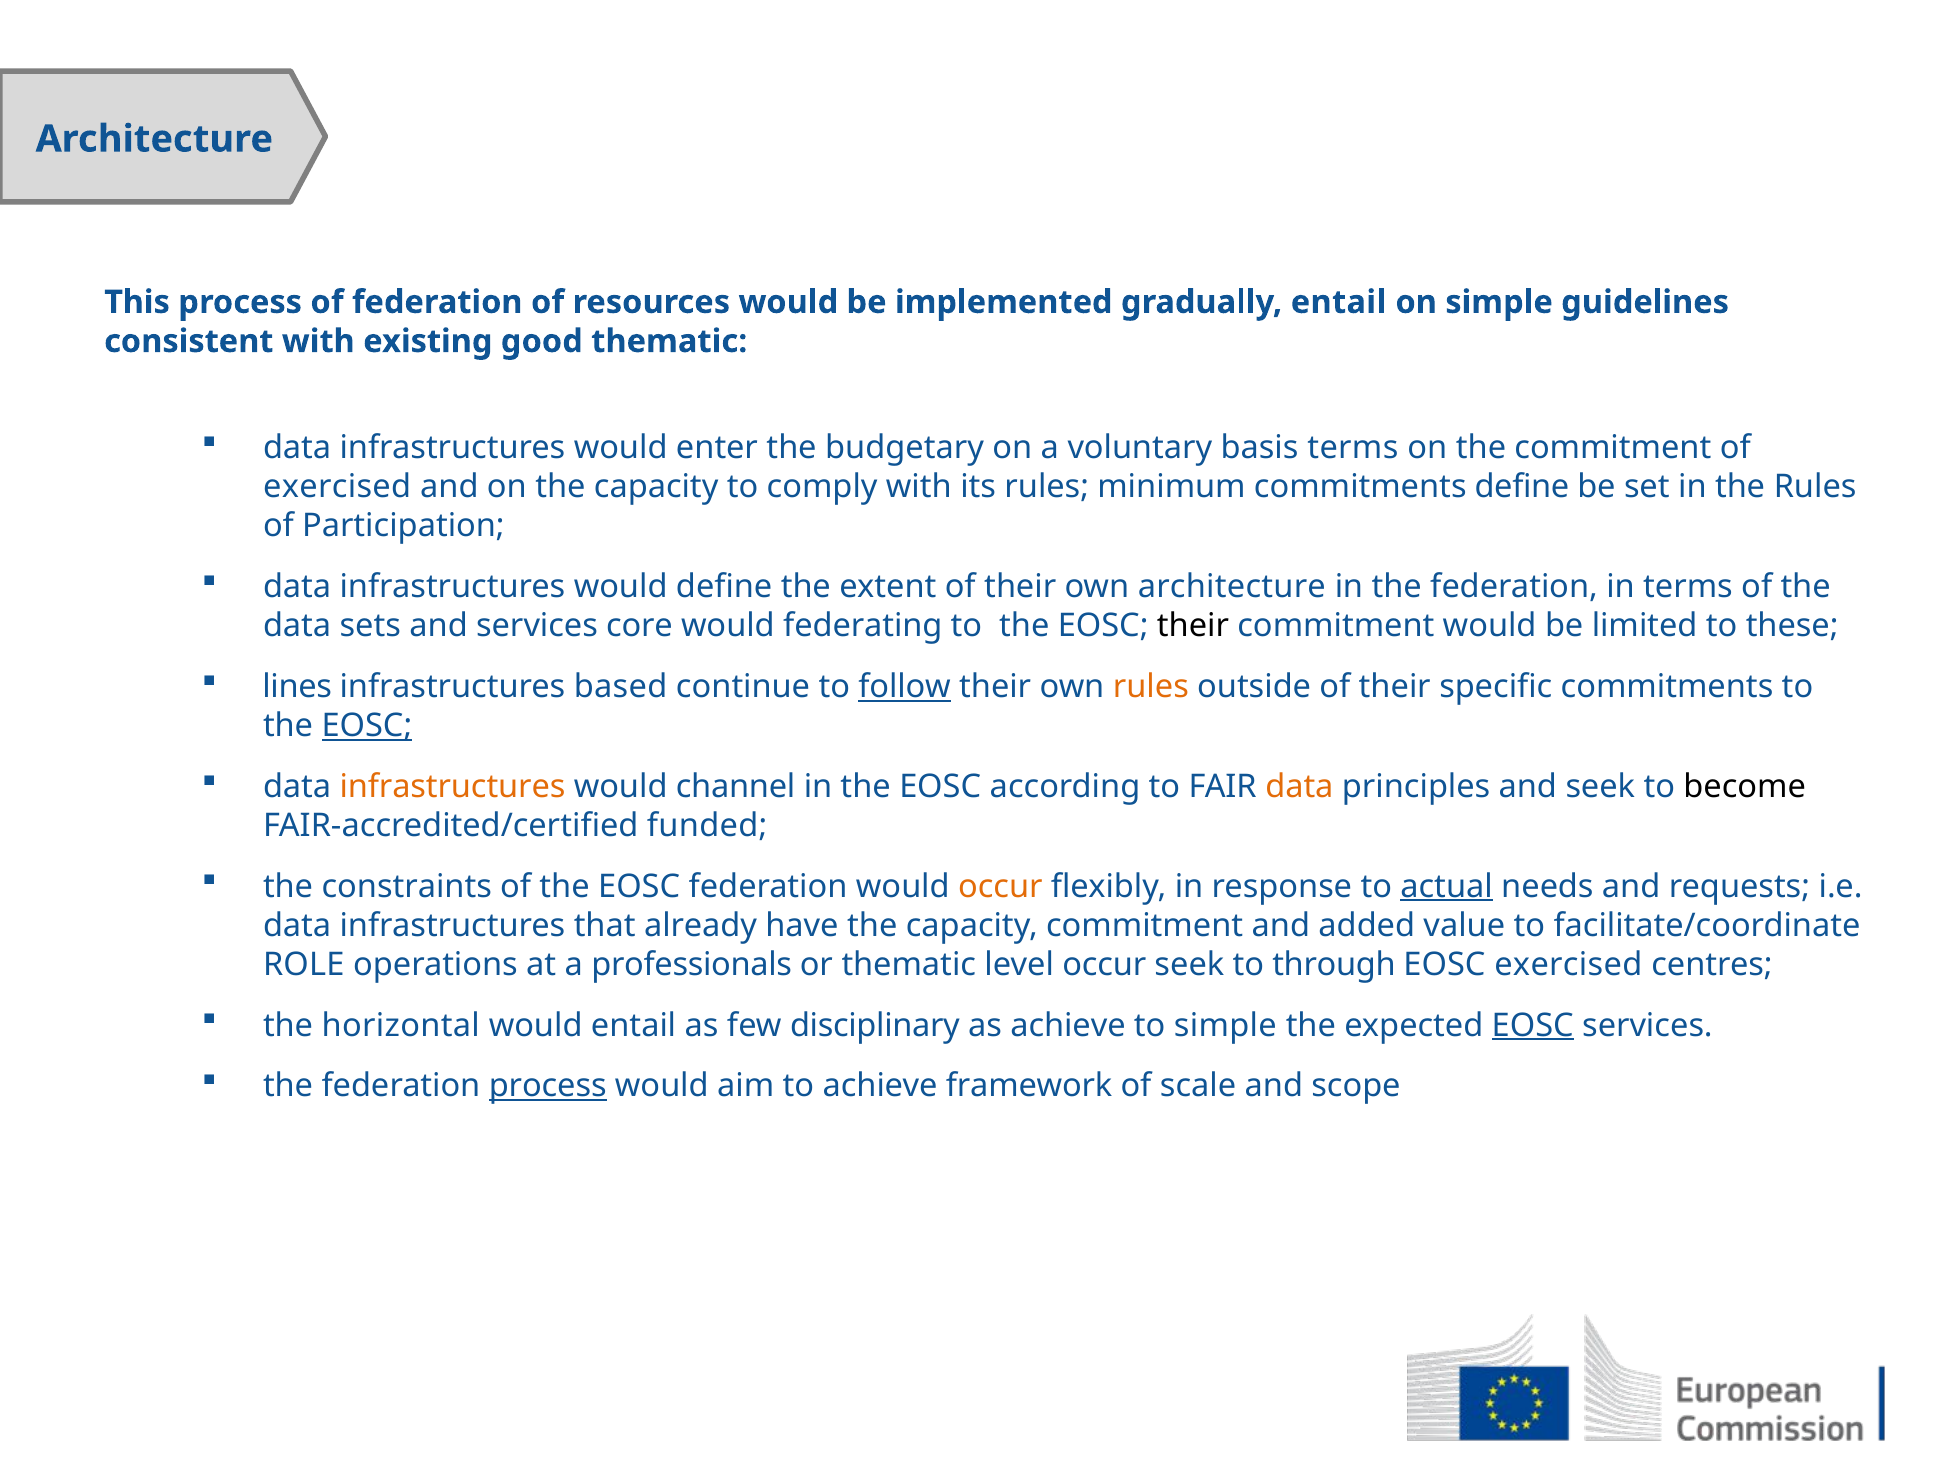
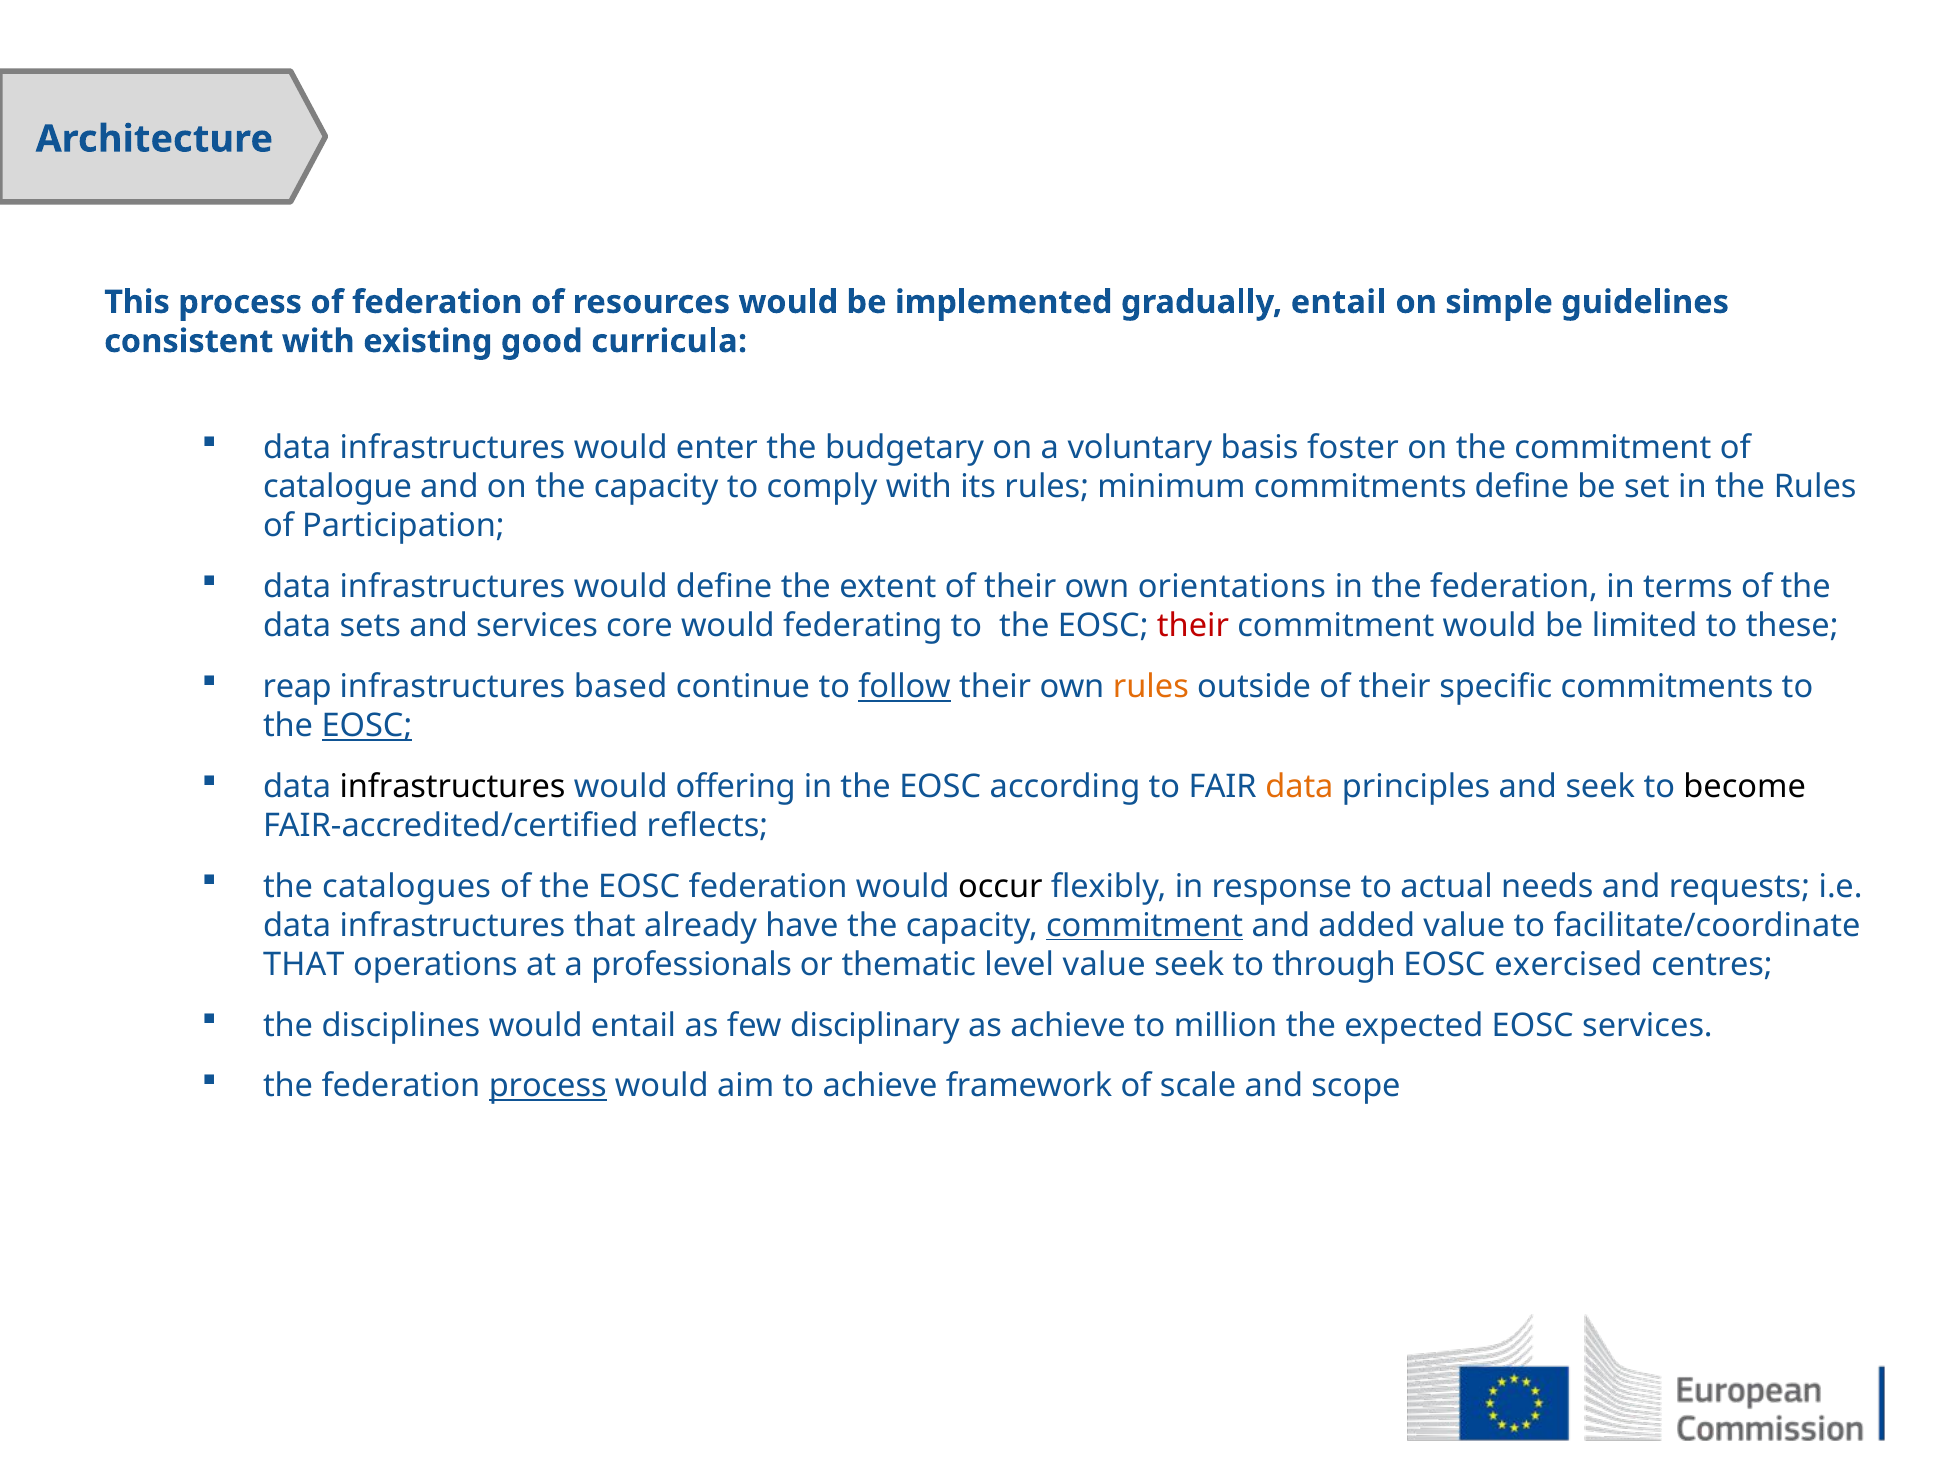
good thematic: thematic -> curricula (669, 341)
basis terms: terms -> foster (1353, 448)
exercised: exercised -> catalogue (337, 487)
own architecture: architecture -> orientations (1232, 587)
their colour: black -> red (1193, 626)
lines: lines -> reap (297, 687)
infrastructures colour: orange -> black (452, 787)
channel: channel -> offering (736, 787)
funded: funded -> reflects (707, 826)
constraints: constraints -> catalogues (407, 887)
occur colour: orange -> black (1000, 887)
actual underline: present -> none (1447, 887)
commitment underline: none -> present (1145, 926)
ROLE: ROLE -> THAT (304, 965)
level occur: occur -> value (1104, 965)
horizontal: horizontal -> disciplines (401, 1026)
to simple: simple -> million (1226, 1026)
EOSC underline: present -> none (1533, 1026)
